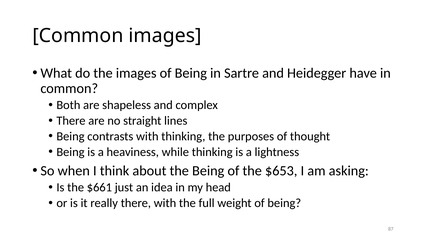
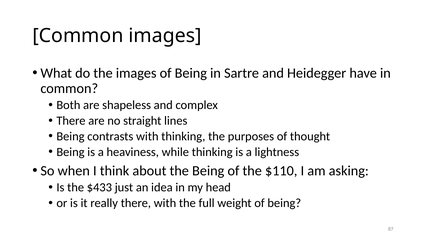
$653: $653 -> $110 (281, 171)
$661: $661 -> $433 (99, 187)
